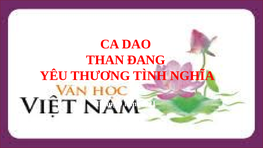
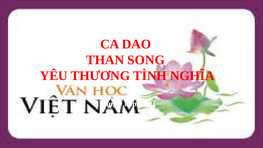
ĐANG: ĐANG -> SONG (146, 60)
